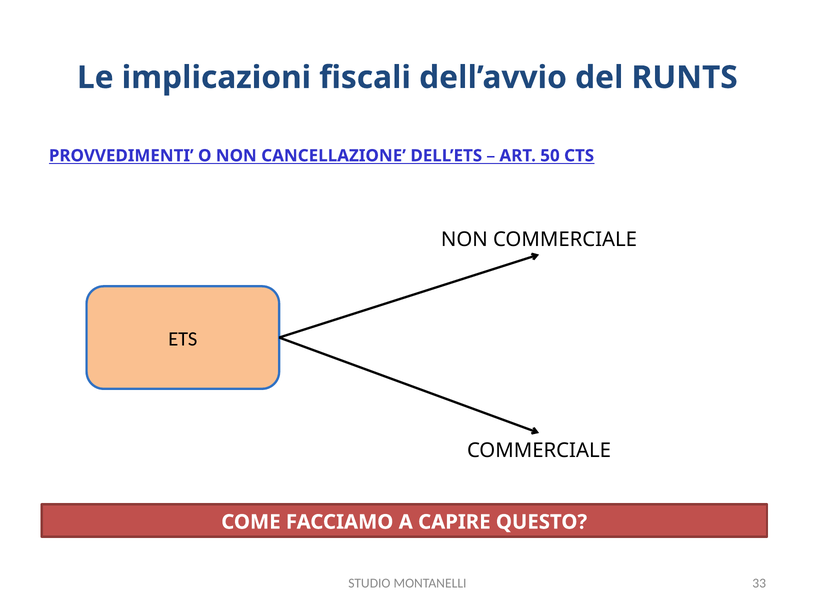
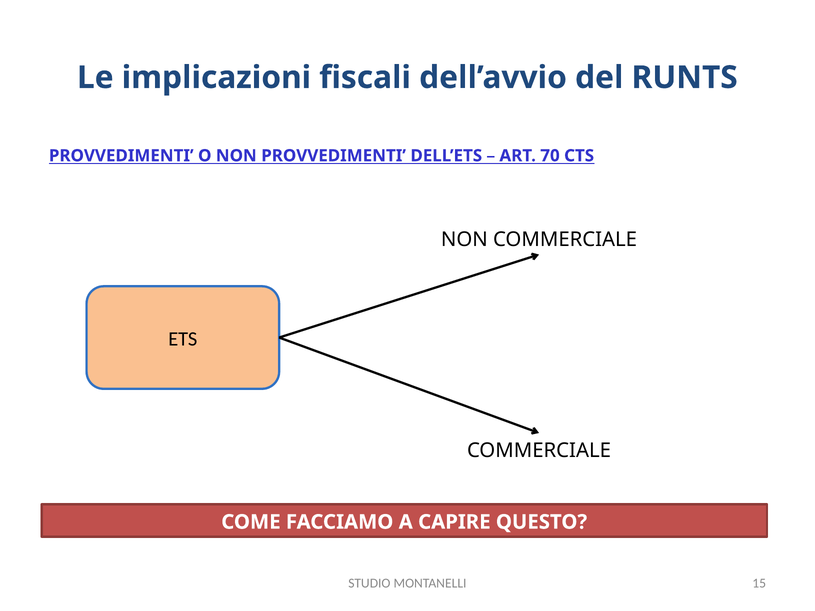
NON CANCELLAZIONE: CANCELLAZIONE -> PROVVEDIMENTI (334, 156)
50: 50 -> 70 (550, 156)
33: 33 -> 15 (759, 584)
